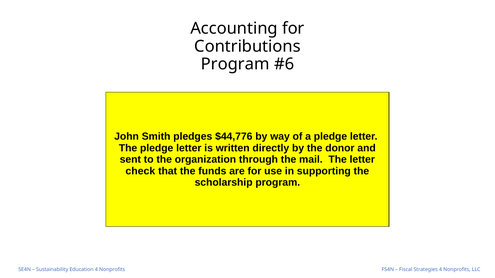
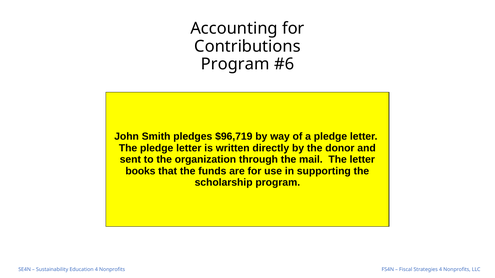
$44,776: $44,776 -> $96,719 (234, 137)
check: check -> books (140, 171)
